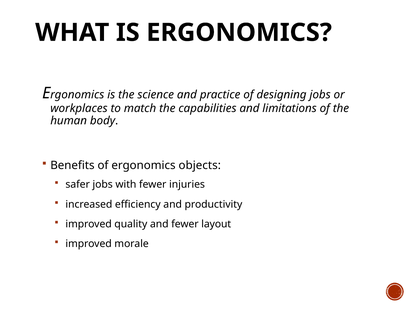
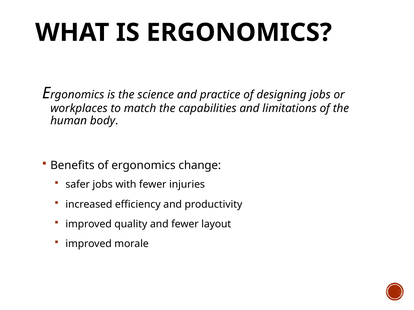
objects: objects -> change (200, 166)
